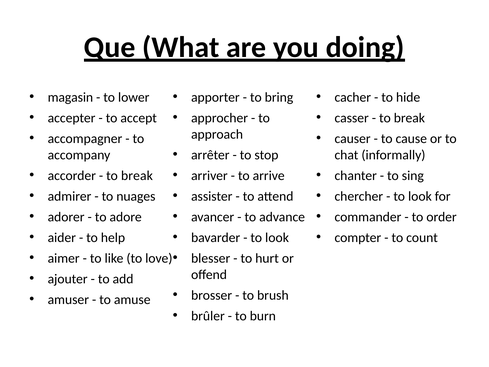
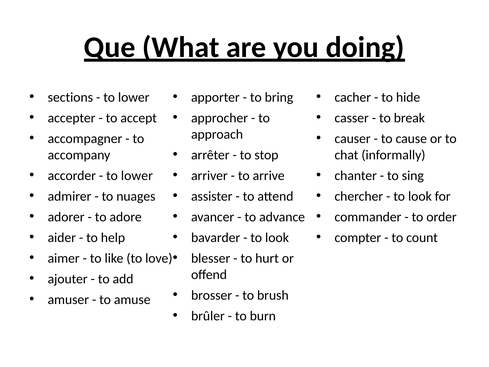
magasin: magasin -> sections (70, 97)
break: break -> lower (137, 175)
